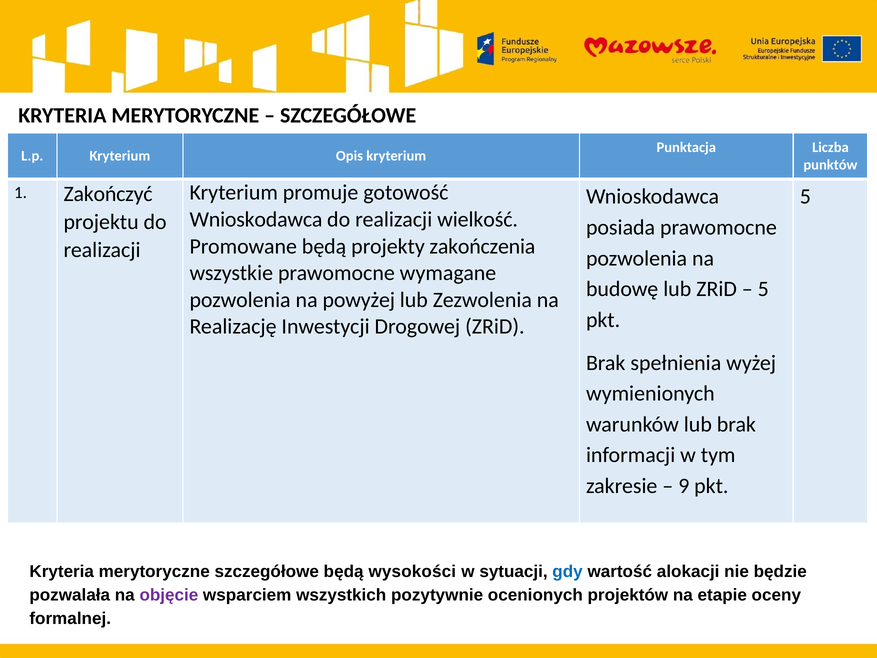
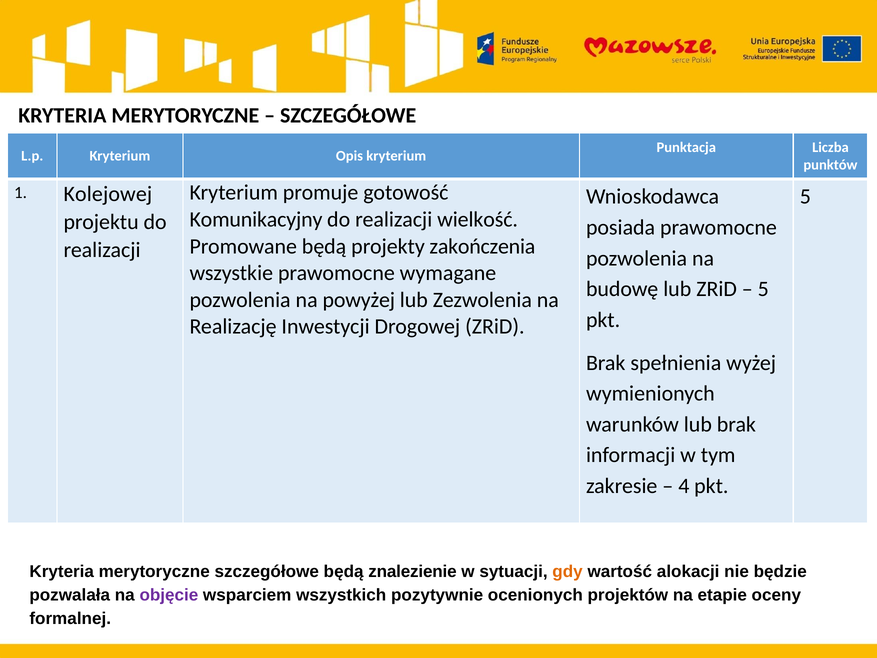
Zakończyć: Zakończyć -> Kolejowej (108, 194)
Wnioskodawca: Wnioskodawca -> Komunikacyjny (256, 219)
9: 9 -> 4 (684, 486)
wysokości: wysokości -> znalezienie (412, 571)
gdy colour: blue -> orange (568, 571)
